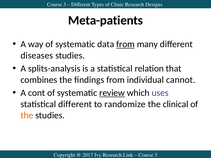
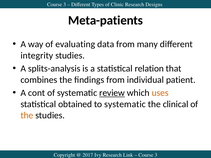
way of systematic: systematic -> evaluating (75, 44)
from underline: present -> none (126, 44)
diseases: diseases -> integrity (37, 56)
cannot: cannot -> patient (181, 80)
uses colour: purple -> orange (160, 93)
statistical different: different -> obtained (75, 104)
to randomize: randomize -> systematic (125, 104)
